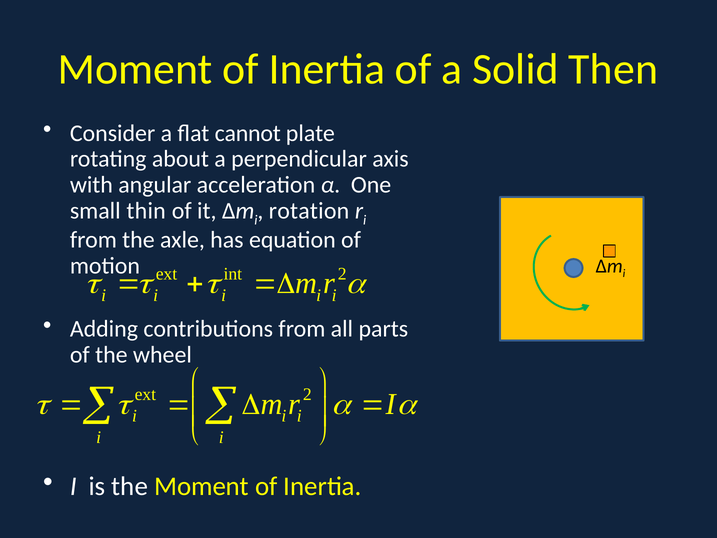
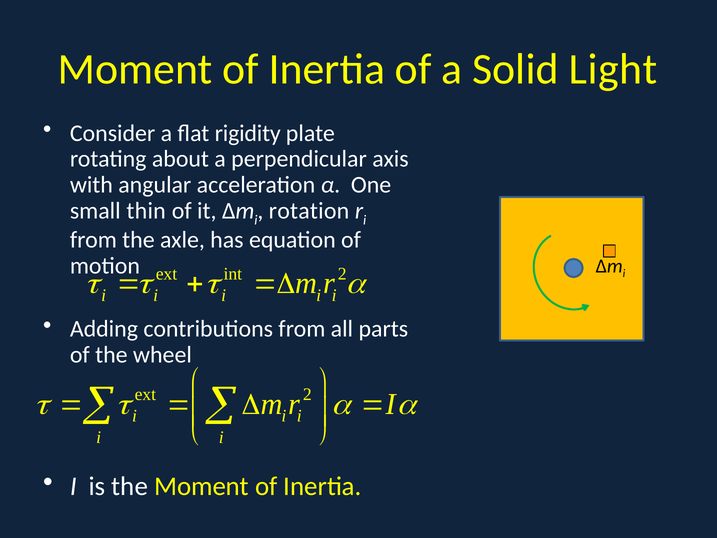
Then: Then -> Light (613, 69)
cannot: cannot -> rigidity (248, 133)
